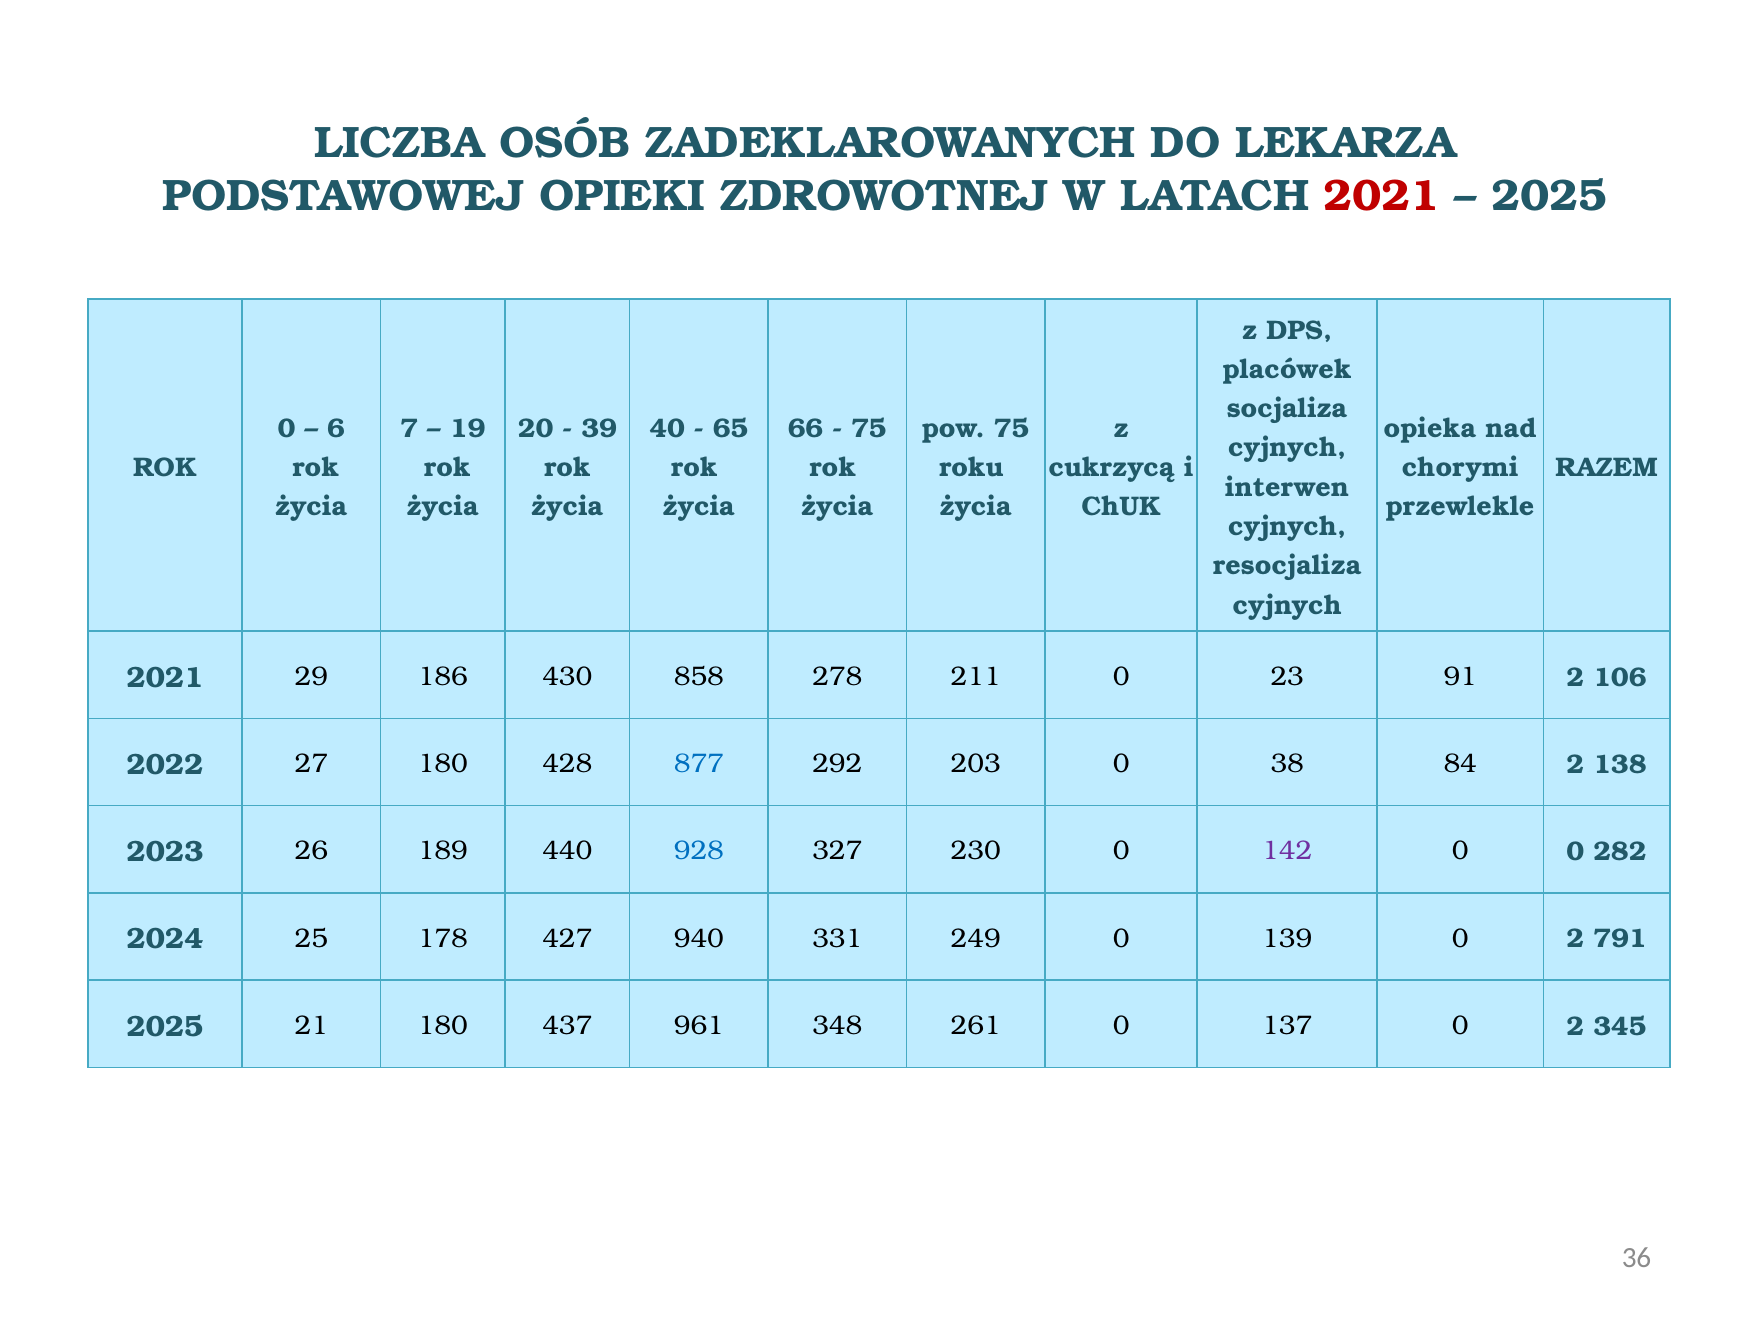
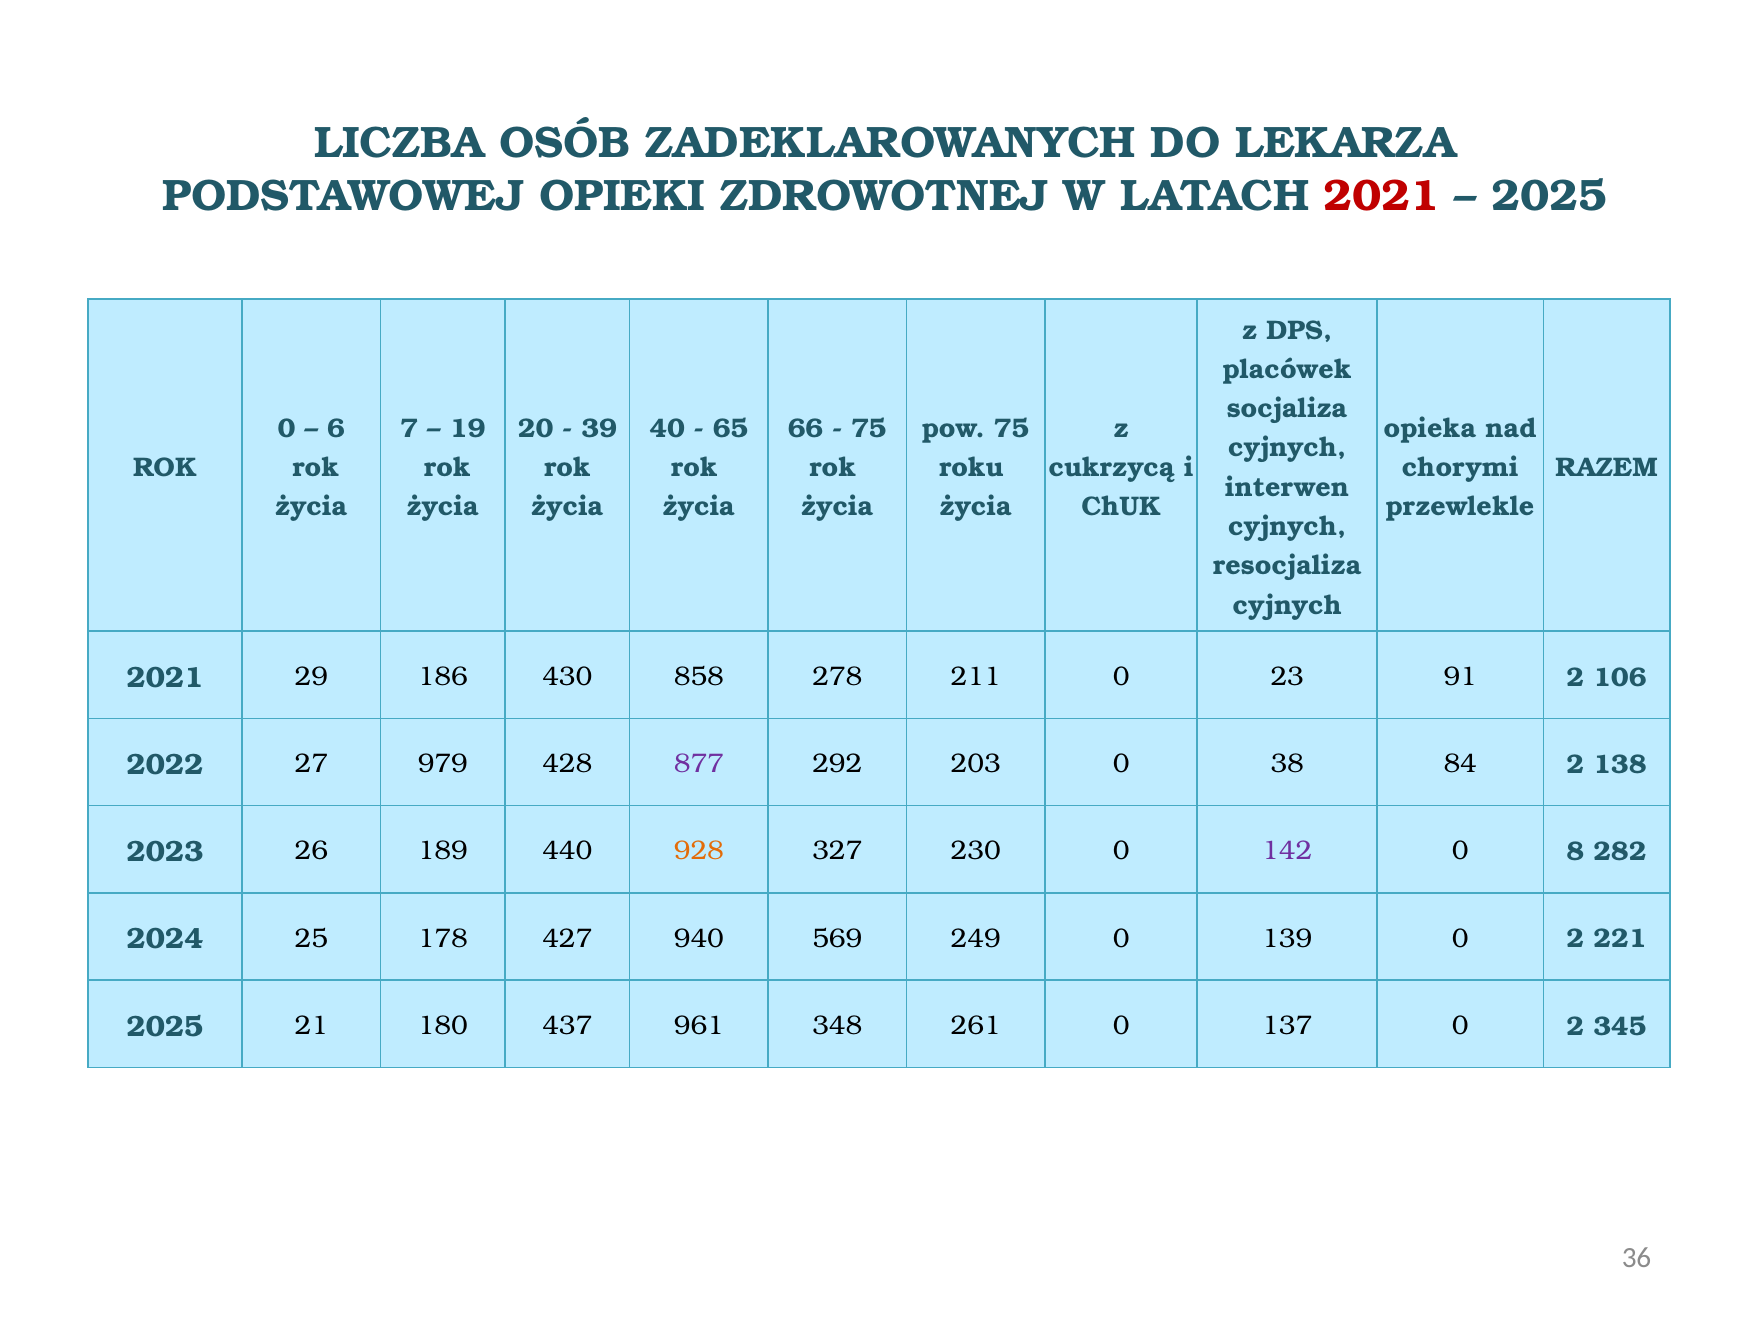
27 180: 180 -> 979 (443, 764)
877 colour: blue -> purple (699, 764)
928 colour: blue -> orange (699, 851)
0 0: 0 -> 8 (1575, 852)
331: 331 -> 569 (837, 939)
791: 791 -> 221 (1620, 939)
